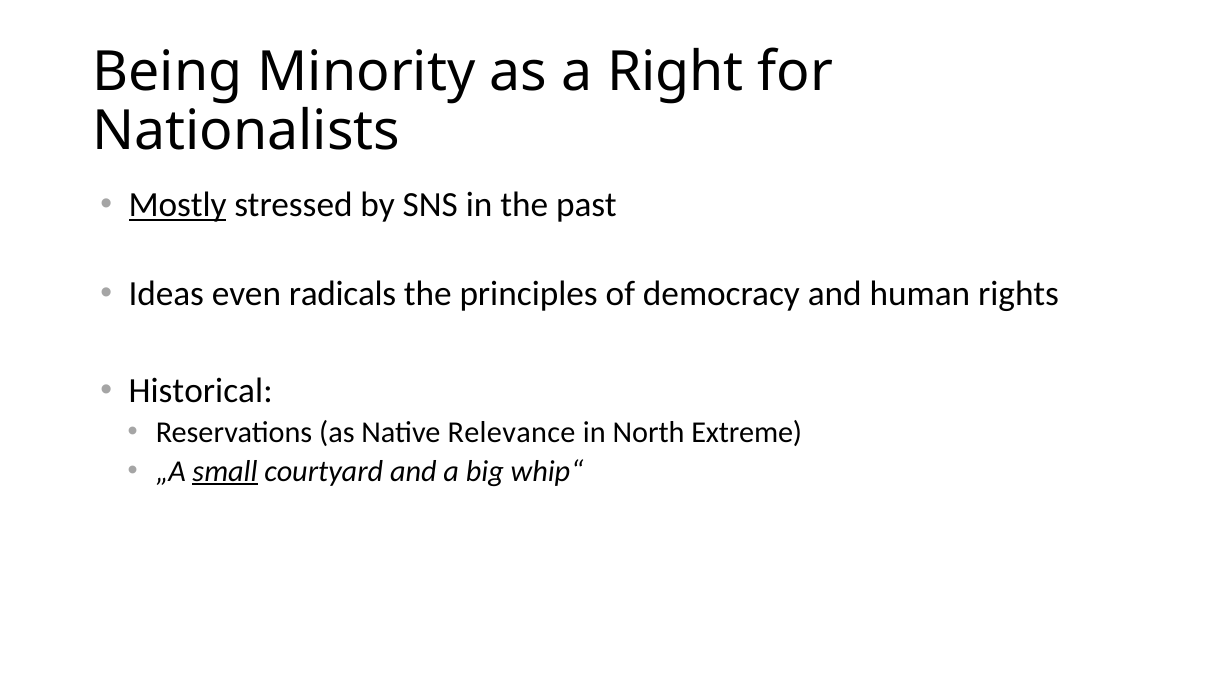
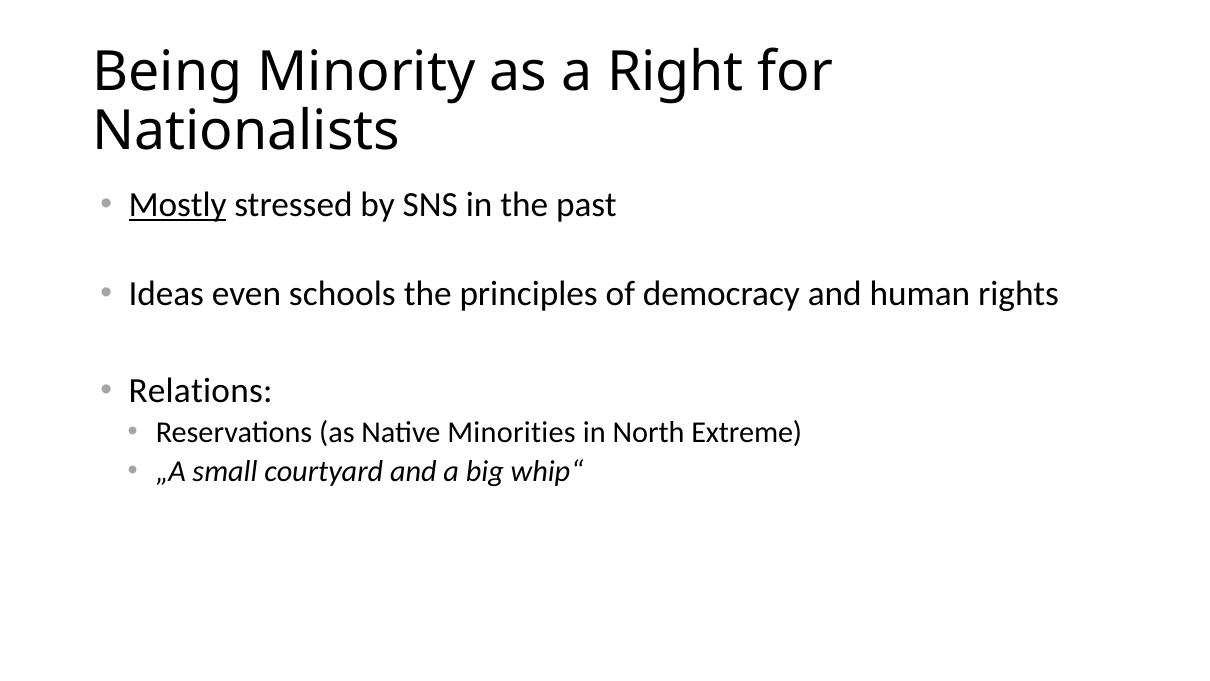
radicals: radicals -> schools (342, 293)
Historical: Historical -> Relations (201, 390)
Relevance: Relevance -> Minorities (512, 432)
small underline: present -> none (225, 471)
